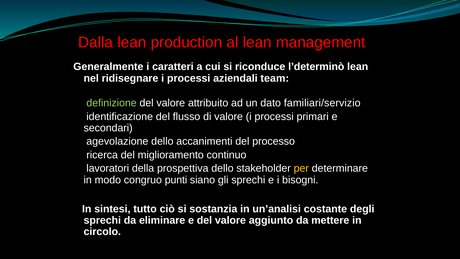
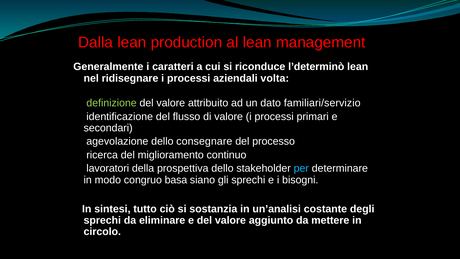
team: team -> volta (275, 78)
accanimenti: accanimenti -> consegnare (204, 141)
per colour: yellow -> light blue (301, 168)
punti: punti -> basa (176, 180)
